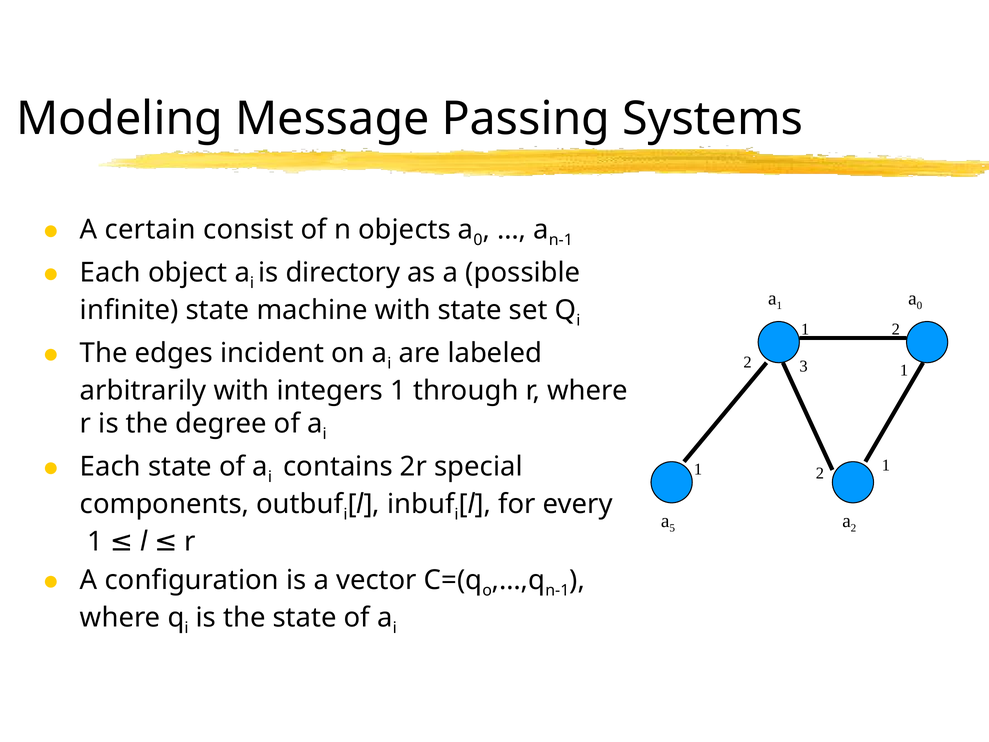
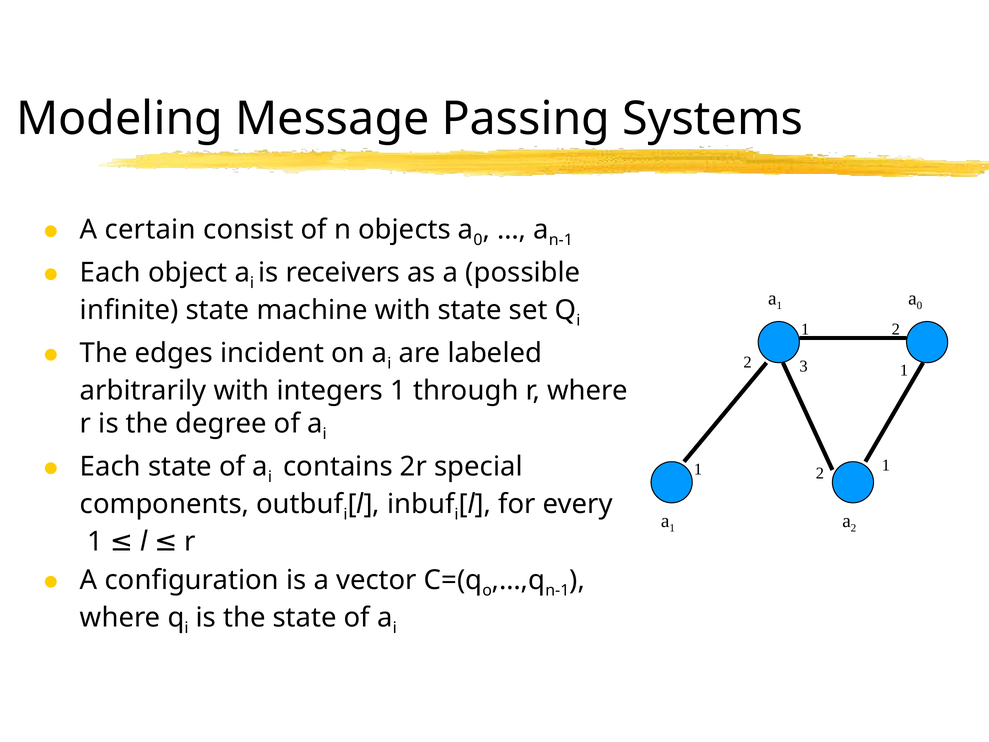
directory: directory -> receivers (343, 272)
5: 5 -> 1 (672, 528)
